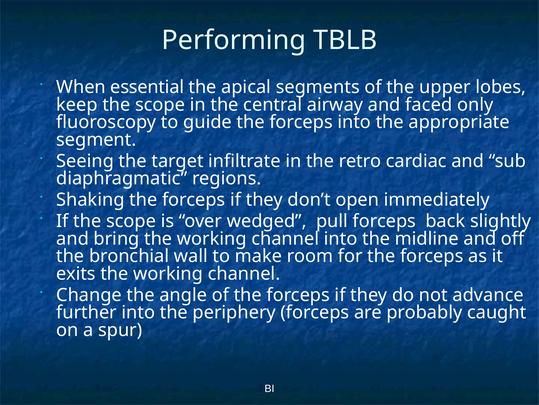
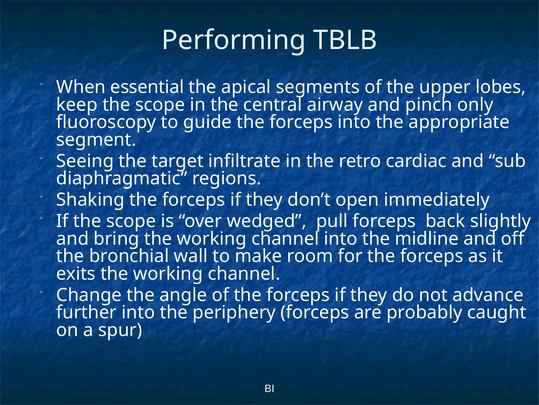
faced: faced -> pinch (429, 105)
